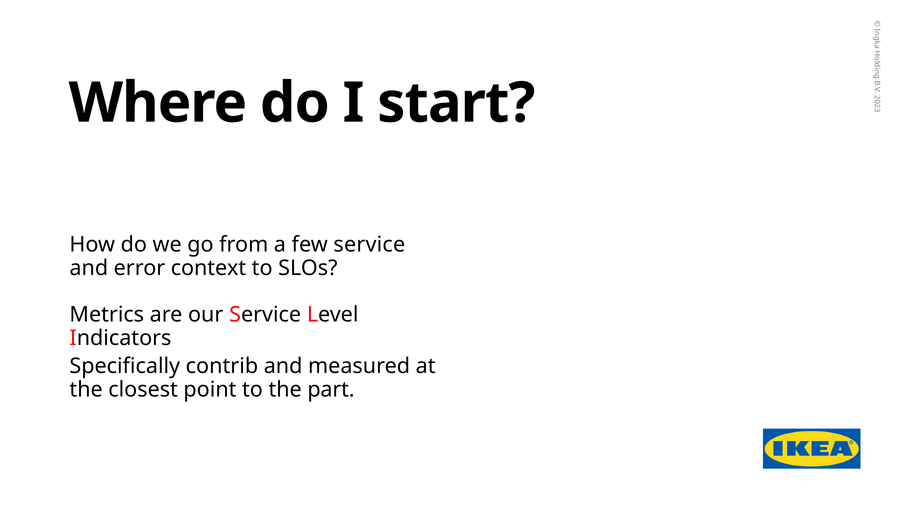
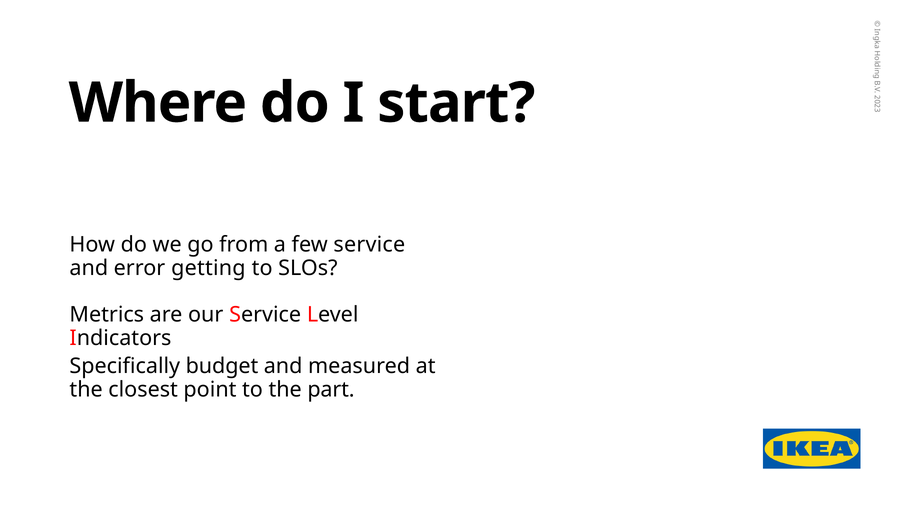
context: context -> getting (208, 268)
contrib: contrib -> budget (222, 366)
